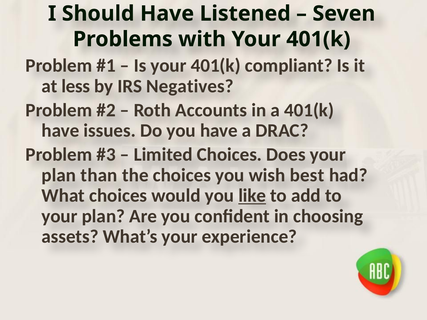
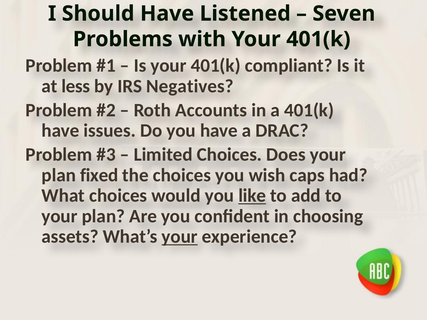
than: than -> fixed (99, 175)
best: best -> caps (307, 175)
your underline: none -> present (180, 237)
